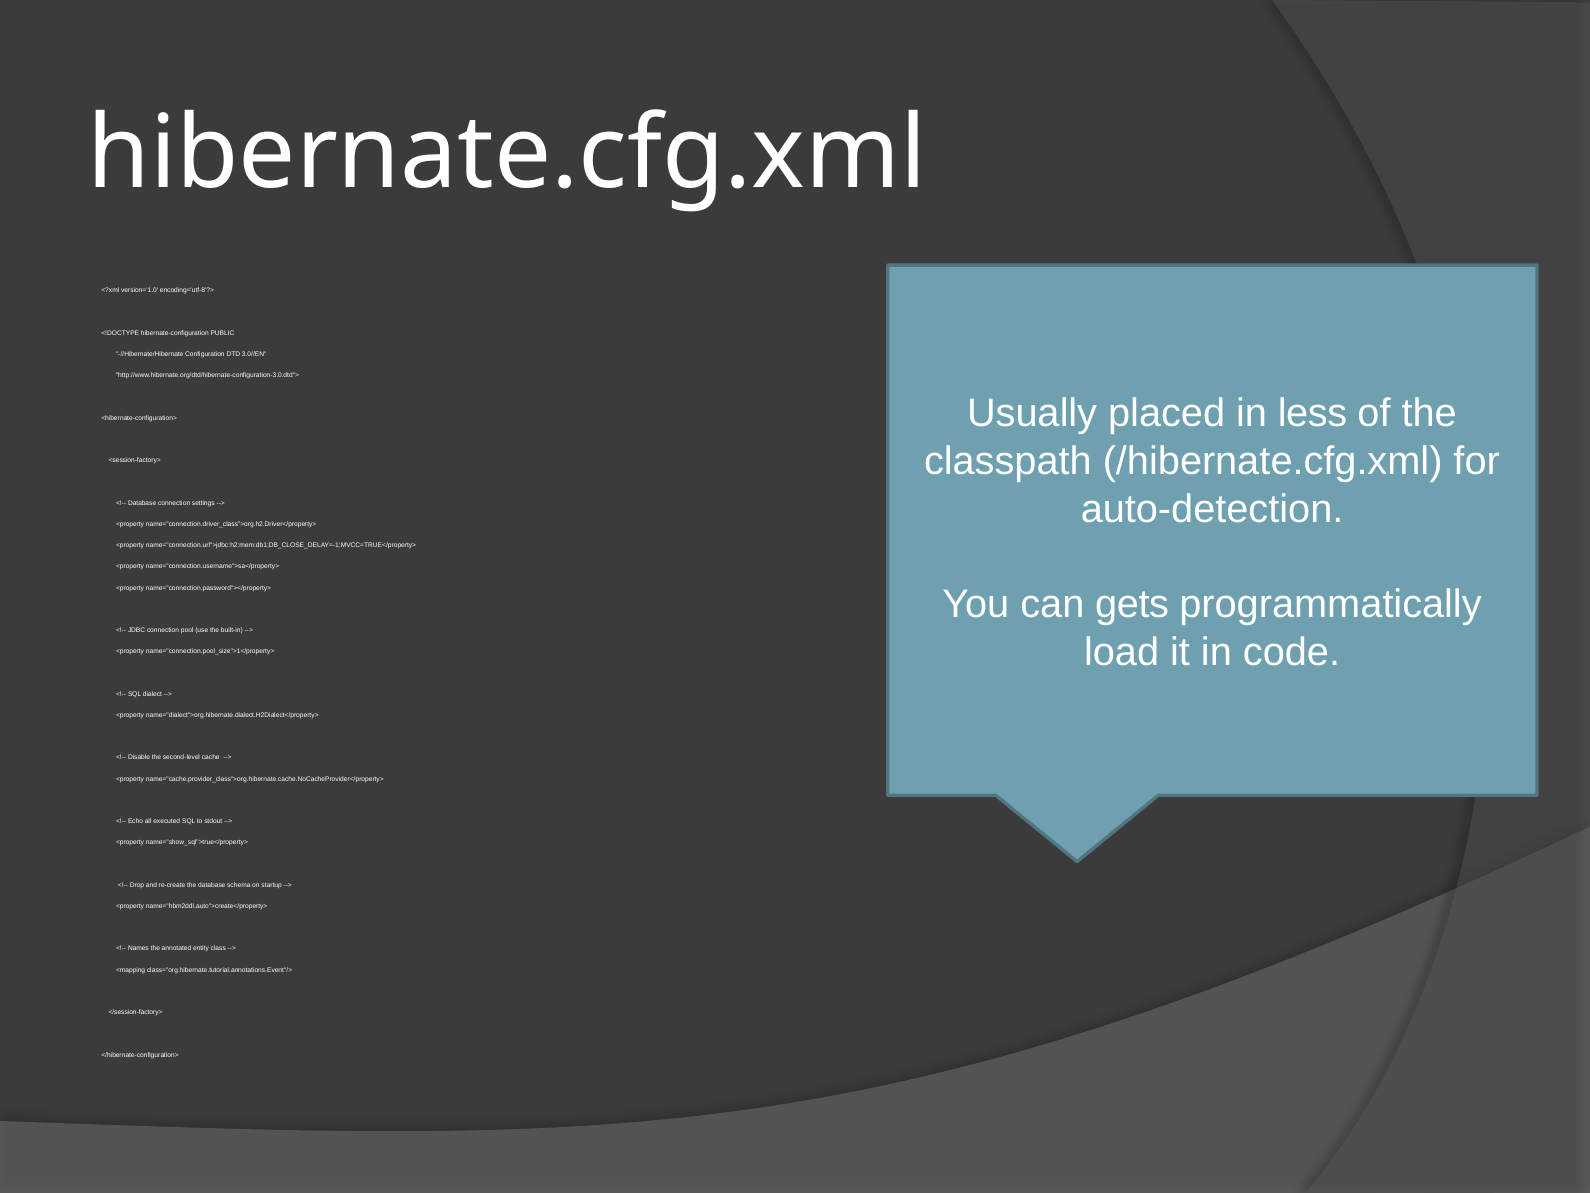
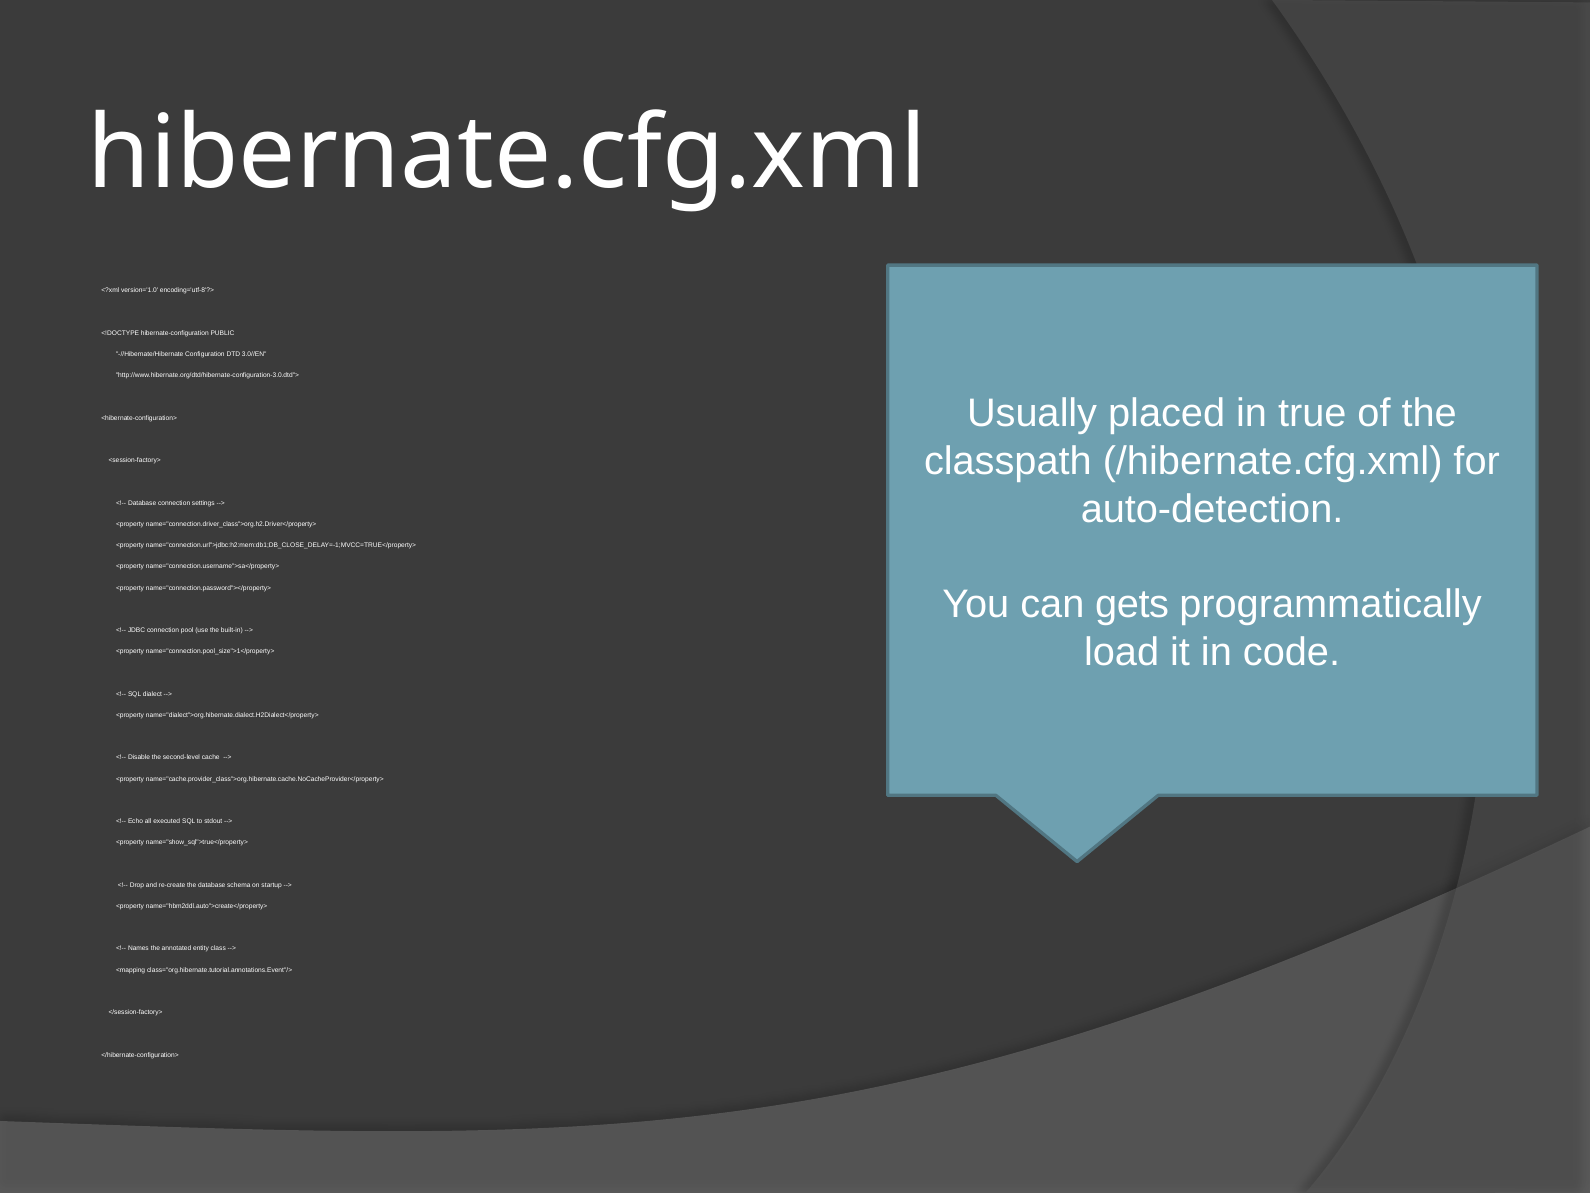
less: less -> true (1312, 413)
